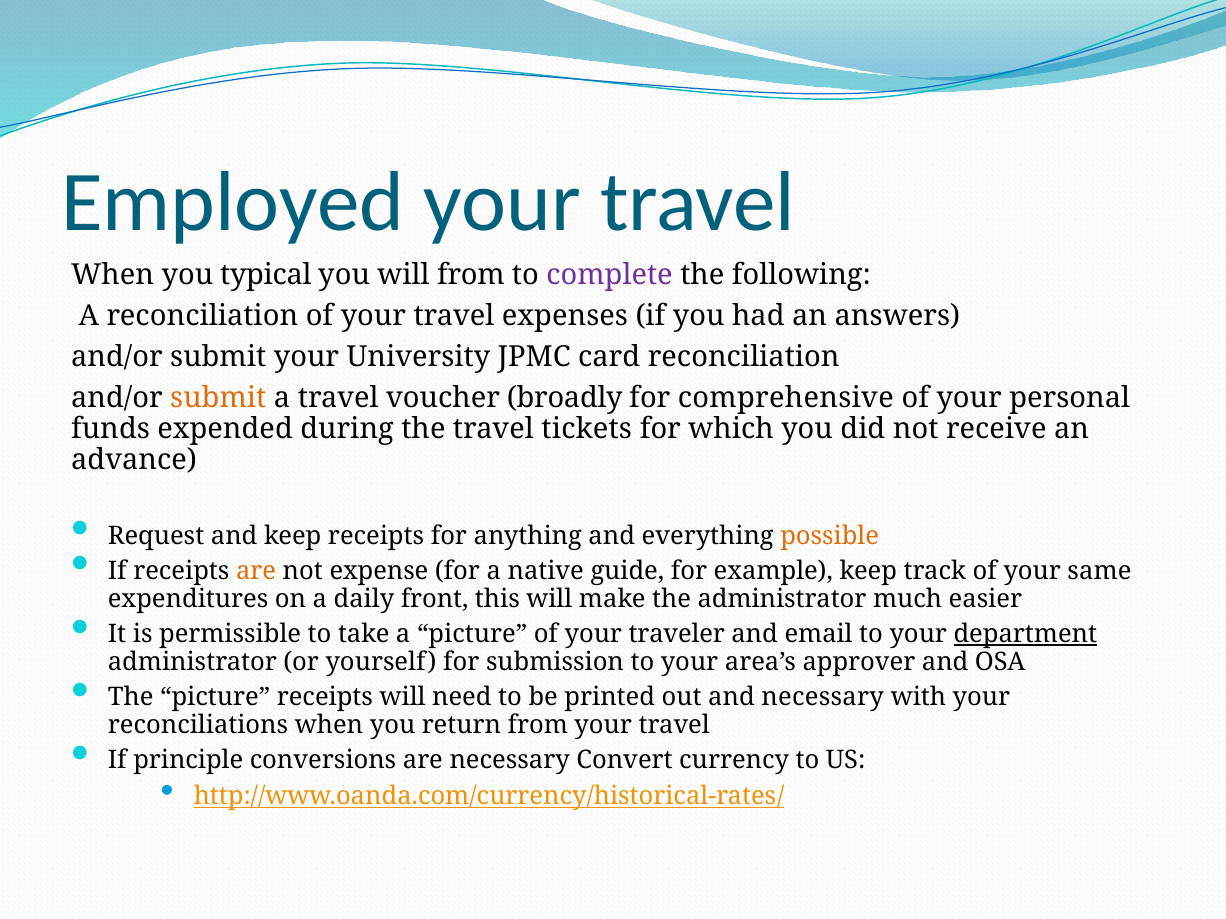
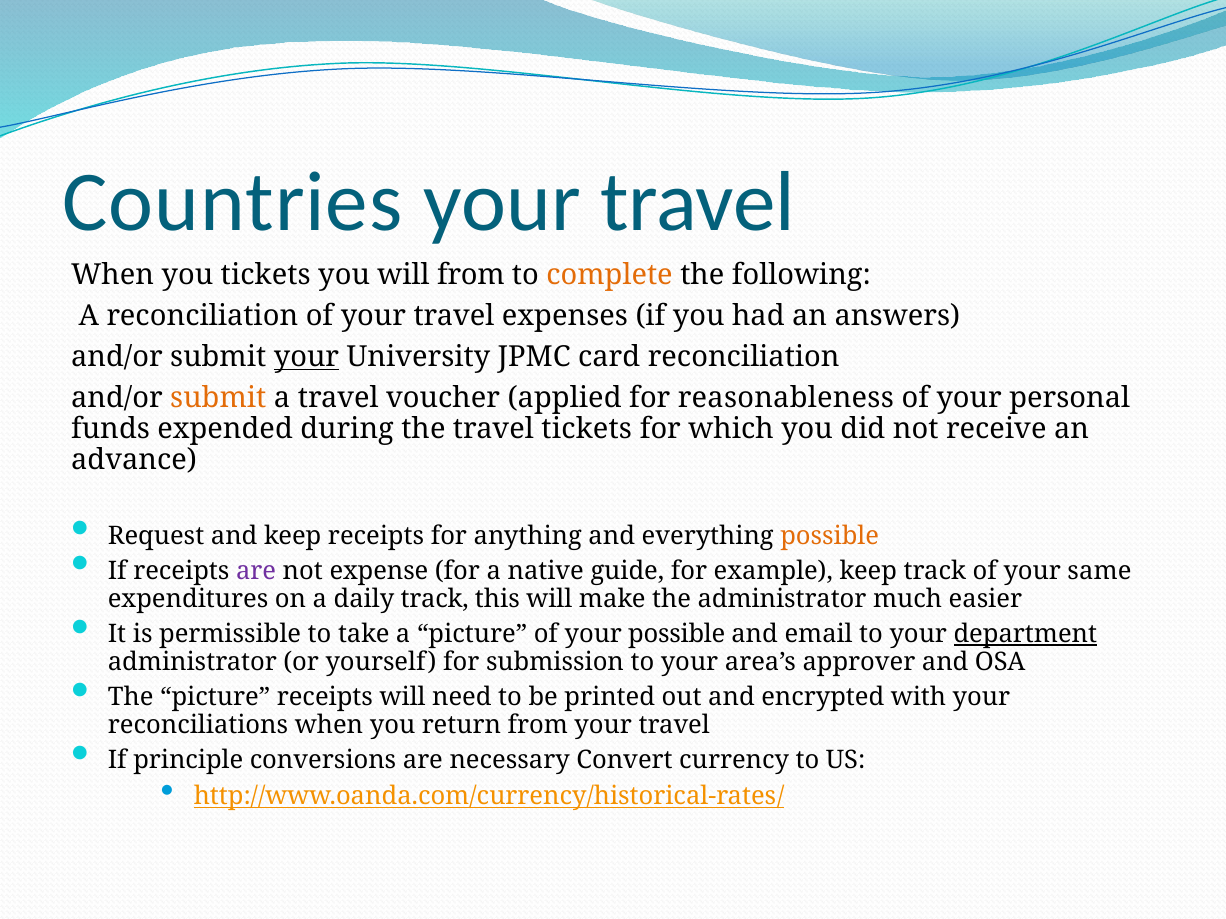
Employed: Employed -> Countries (233, 202)
you typical: typical -> tickets (266, 276)
complete colour: purple -> orange (610, 276)
your underline: none -> present (307, 357)
broadly: broadly -> applied (565, 398)
comprehensive: comprehensive -> reasonableness (786, 398)
are colour: orange -> purple (256, 571)
daily front: front -> track (435, 599)
your traveler: traveler -> possible (677, 635)
and necessary: necessary -> encrypted (823, 698)
